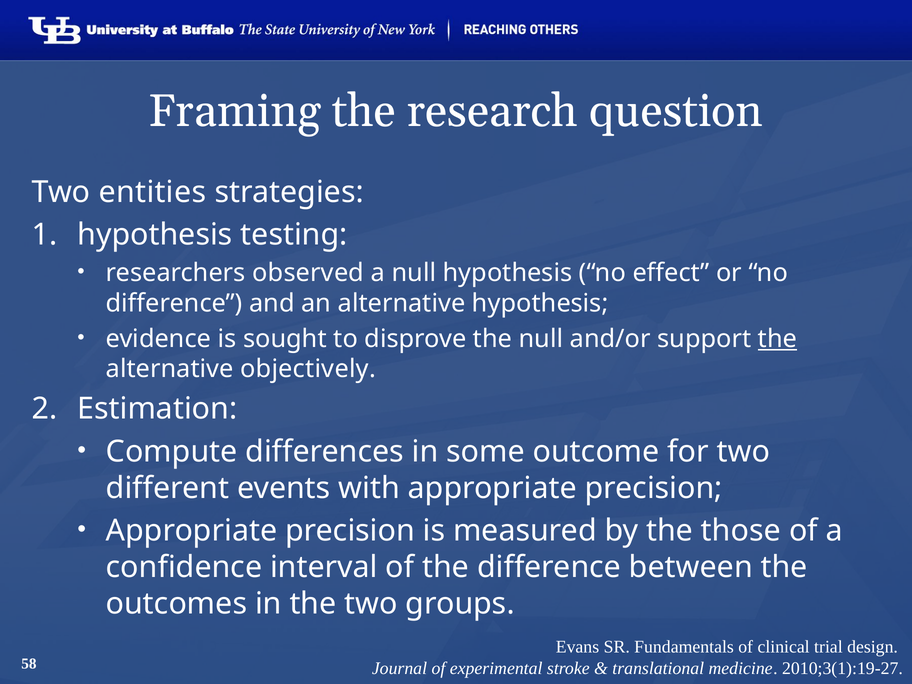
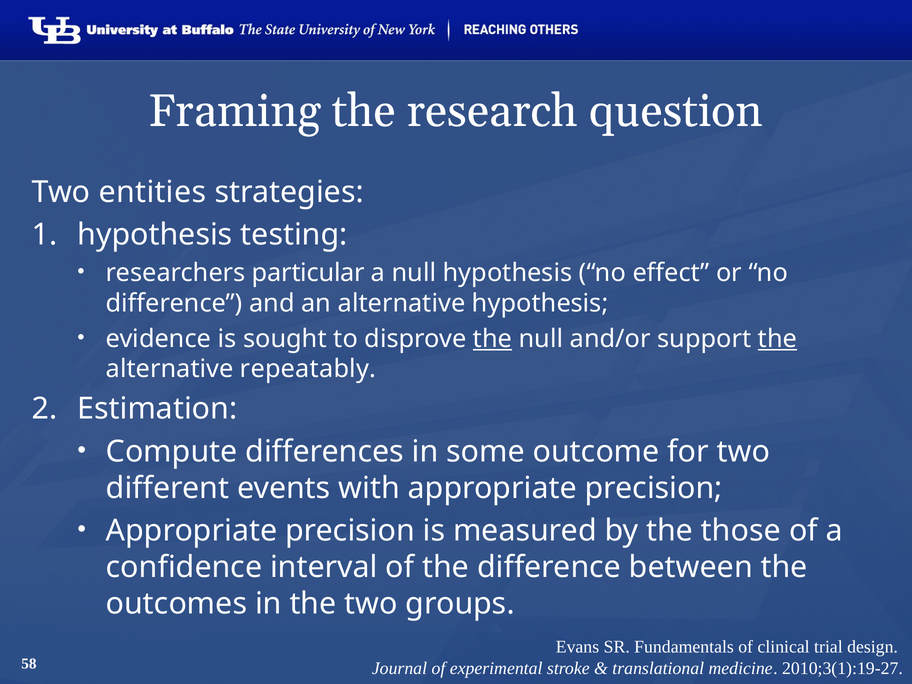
observed: observed -> particular (308, 273)
the underline: none -> present (493, 339)
objectively: objectively -> repeatably (308, 369)
